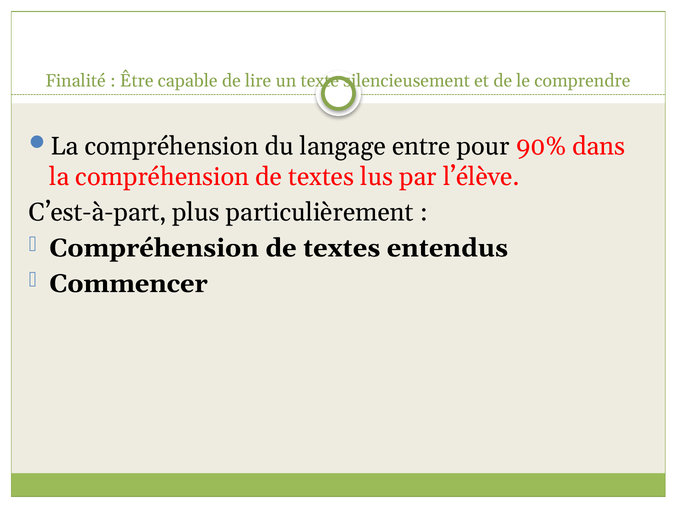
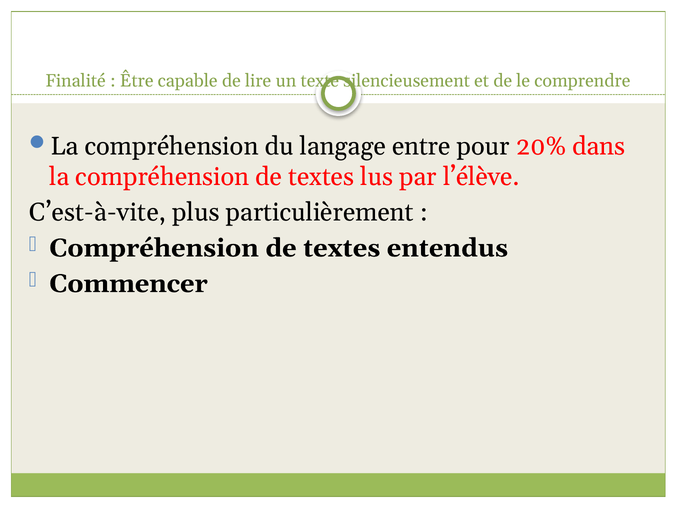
90%: 90% -> 20% (541, 146)
C’est-à-part: C’est-à-part -> C’est-à-vite (97, 212)
